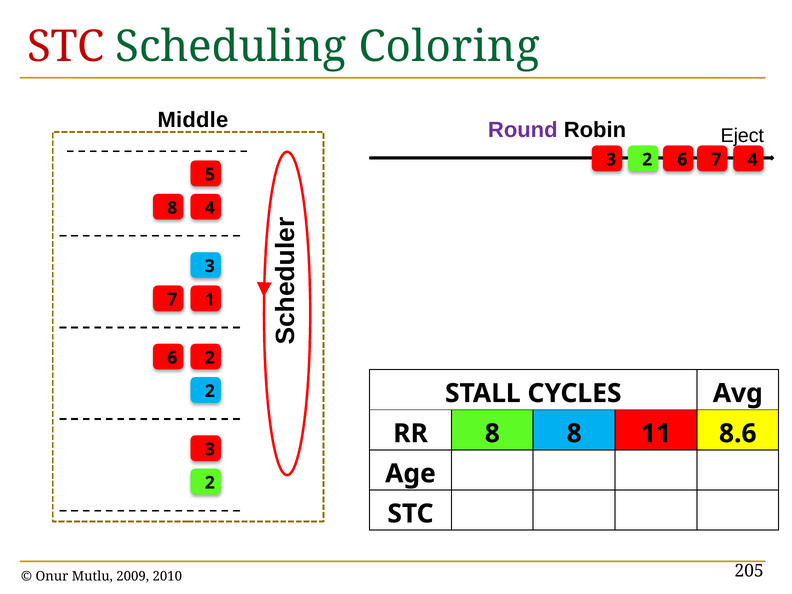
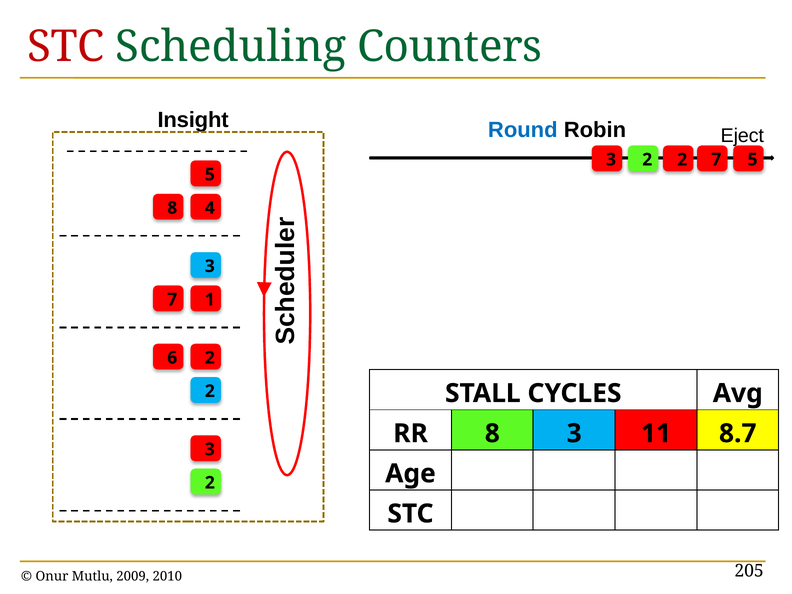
Coloring: Coloring -> Counters (450, 47)
Middle: Middle -> Insight (193, 120)
Round colour: purple -> blue (523, 130)
6: 6 -> 2 (682, 160)
7 4: 4 -> 5 (753, 160)
8 8: 8 -> 3 (574, 433)
8.6: 8.6 -> 8.7 (738, 433)
